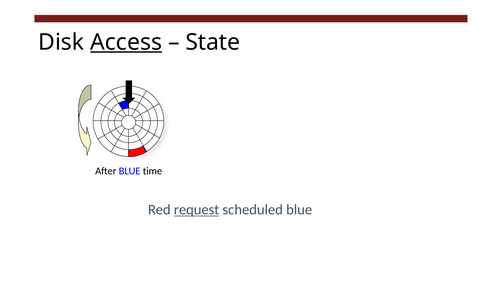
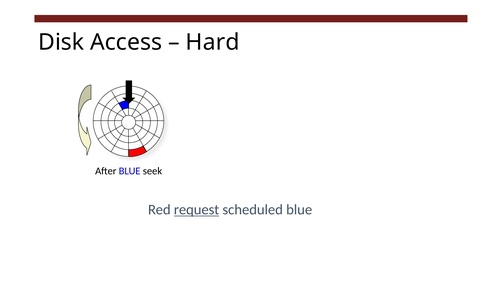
Access underline: present -> none (126, 42)
State: State -> Hard (213, 42)
time: time -> seek (152, 171)
